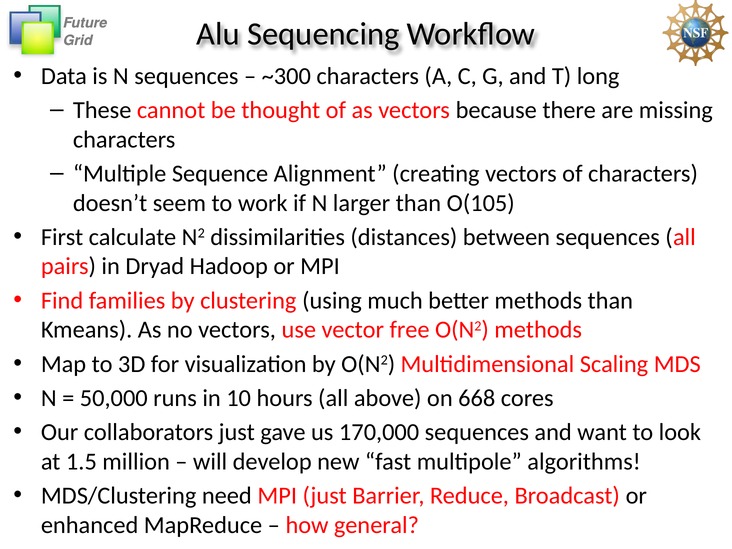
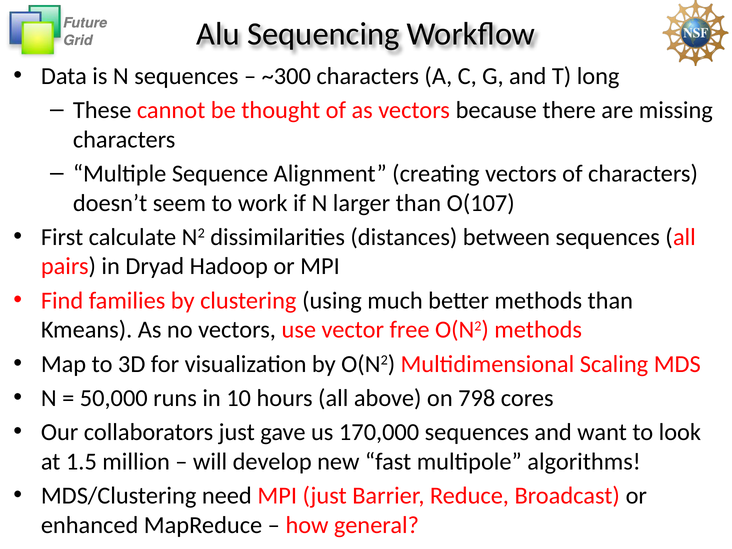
O(105: O(105 -> O(107 (481, 203)
668: 668 -> 798 (477, 398)
